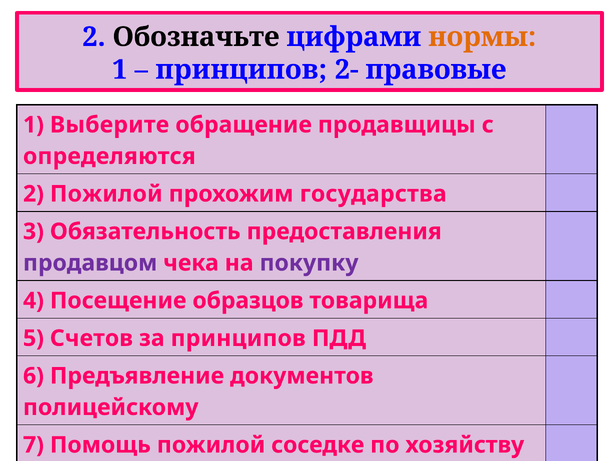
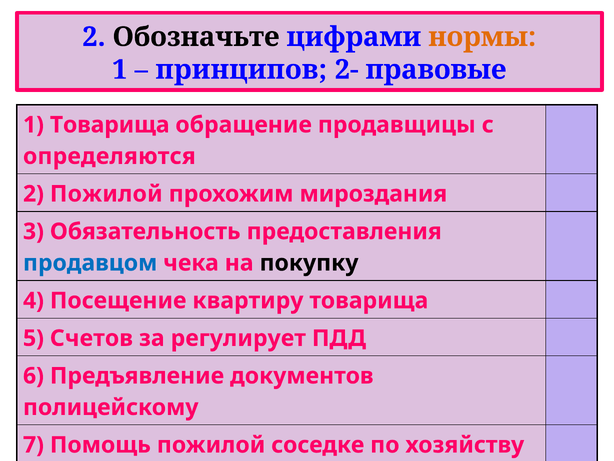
1 Выберите: Выберите -> Товарища (110, 125)
государства: государства -> мироздания (373, 194)
продавцом colour: purple -> blue (90, 263)
покупку colour: purple -> black (309, 263)
Посещение образцов: образцов -> квартиру (248, 300)
за принципов: принципов -> регулирует (238, 338)
